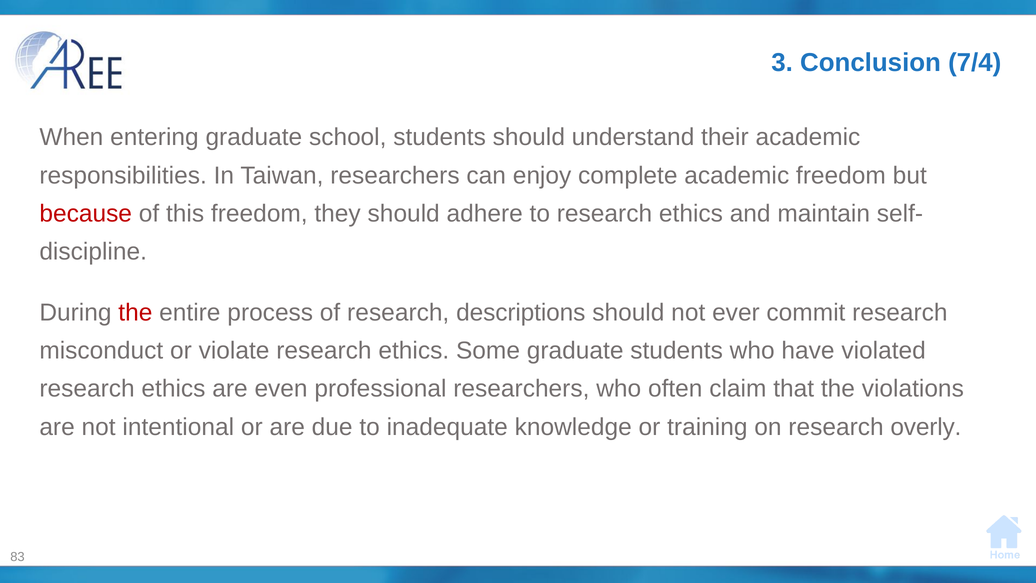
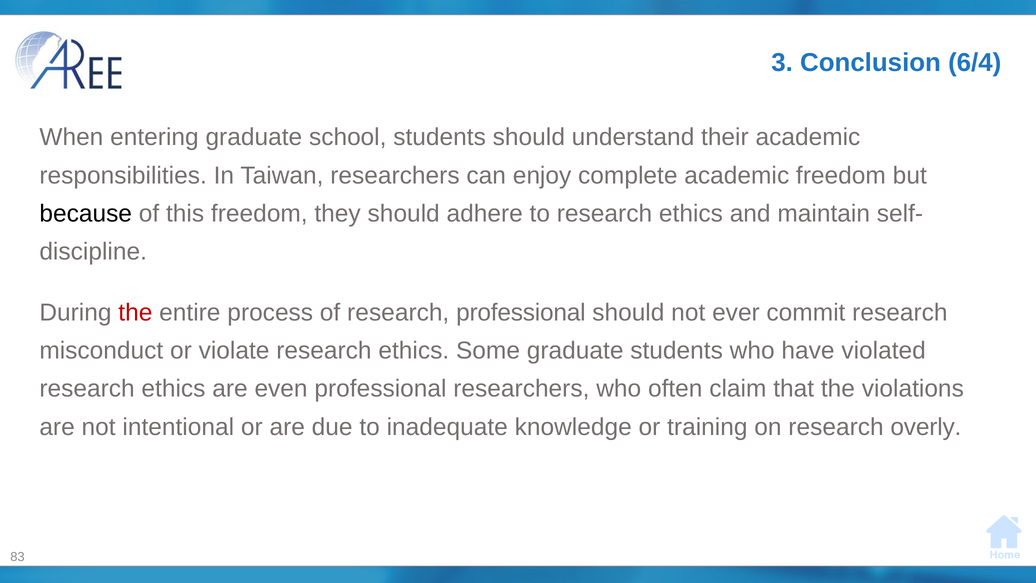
7/4: 7/4 -> 6/4 (975, 63)
because colour: red -> black (86, 214)
research descriptions: descriptions -> professional (521, 312)
